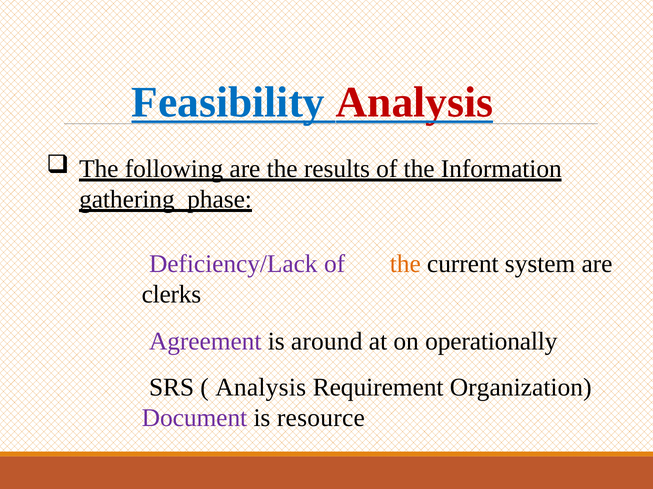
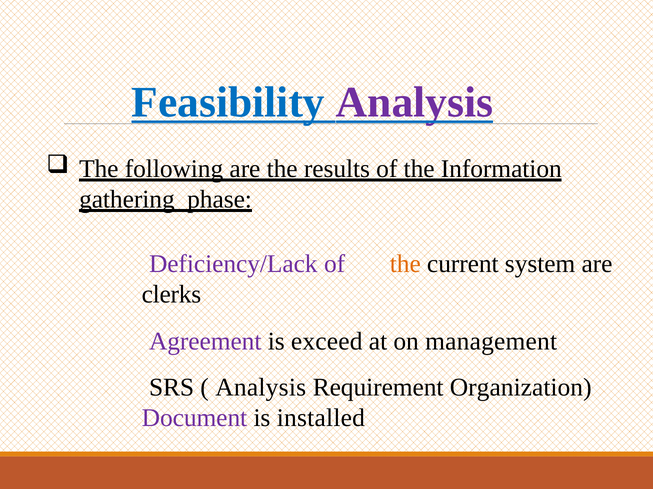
Analysis colour: red -> purple (414, 102)
around: around -> exceed (327, 342)
operationally: operationally -> management (491, 342)
resource: resource -> installed (321, 418)
